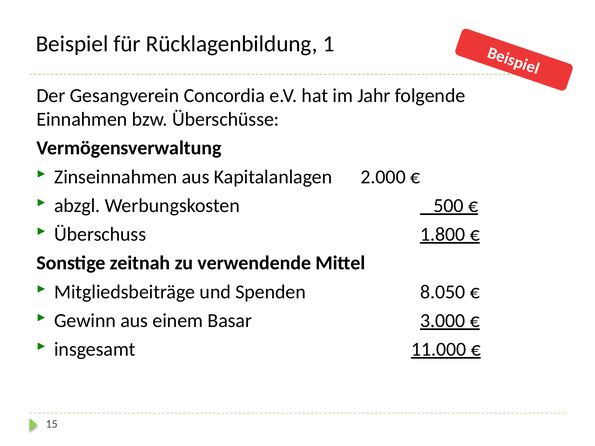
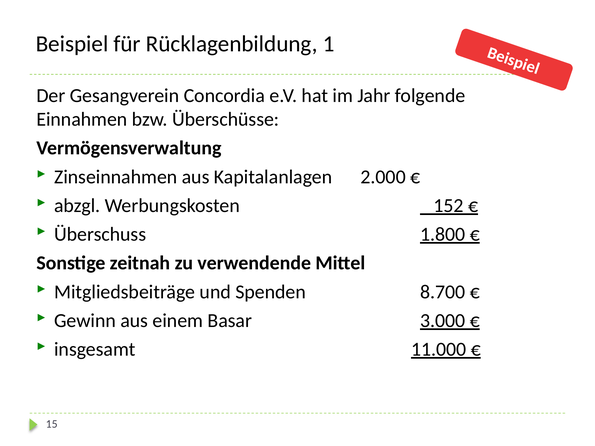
500: 500 -> 152 (449, 206)
8.050: 8.050 -> 8.700 (443, 292)
